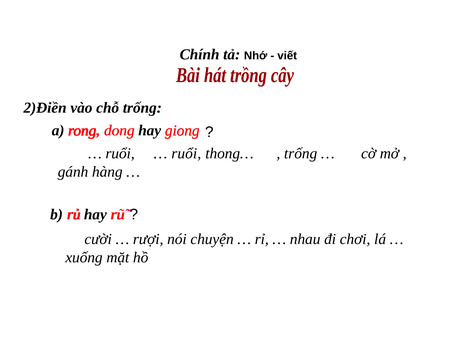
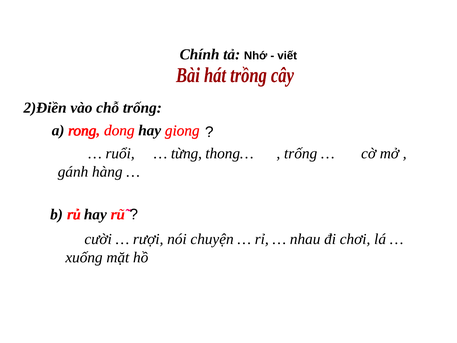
ruổi: ruổi -> từng (186, 153)
